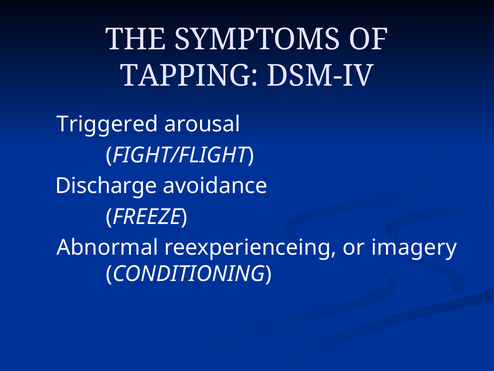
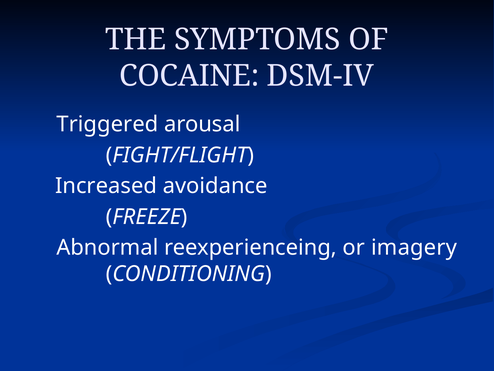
TAPPING: TAPPING -> COCAINE (189, 76)
Discharge: Discharge -> Increased (106, 186)
